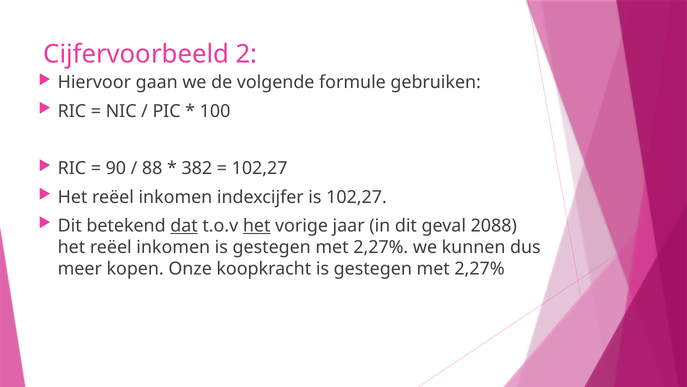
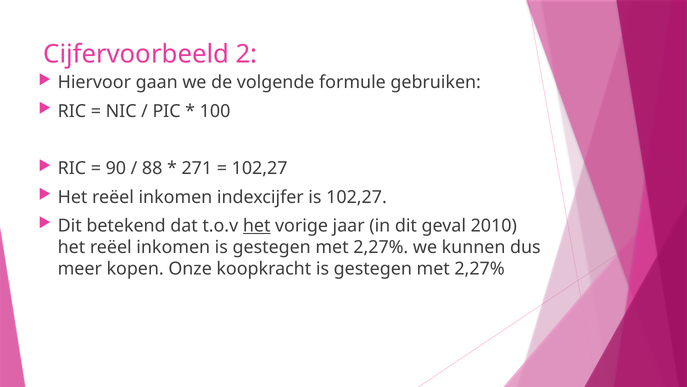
382: 382 -> 271 (197, 168)
dat underline: present -> none (184, 225)
2088: 2088 -> 2010 (494, 225)
